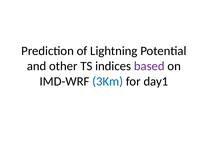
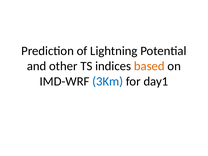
based colour: purple -> orange (149, 66)
